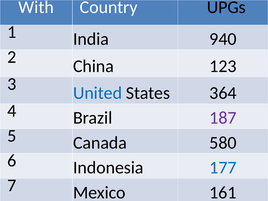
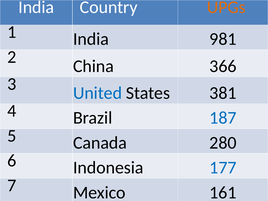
With: With -> India (36, 7)
UPGs colour: black -> orange (226, 7)
940: 940 -> 981 (223, 39)
123: 123 -> 366 (223, 66)
364: 364 -> 381 (223, 93)
187 colour: purple -> blue (223, 118)
580: 580 -> 280 (223, 143)
